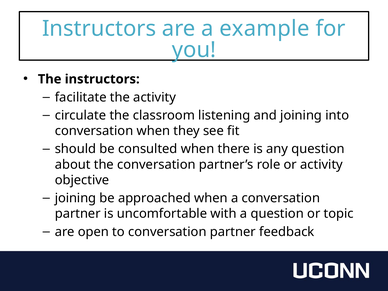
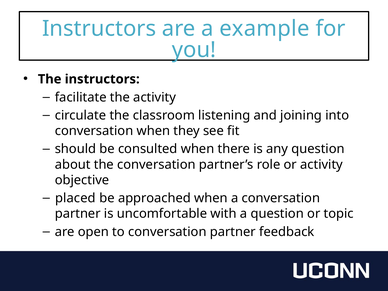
joining: joining -> placed (75, 198)
